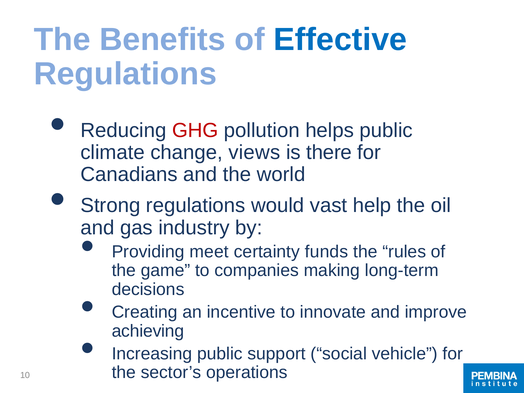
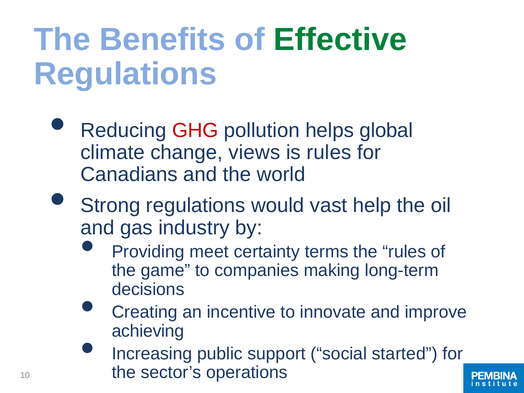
Effective colour: blue -> green (340, 39)
helps public: public -> global (386, 130)
is there: there -> rules (329, 152)
funds: funds -> terms (327, 252)
vehicle: vehicle -> started (405, 354)
